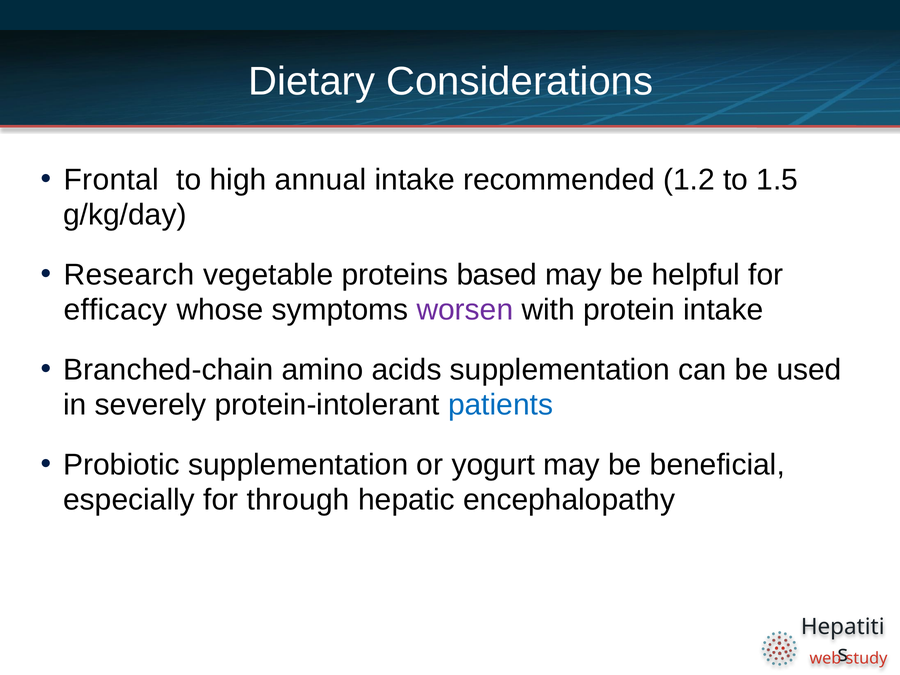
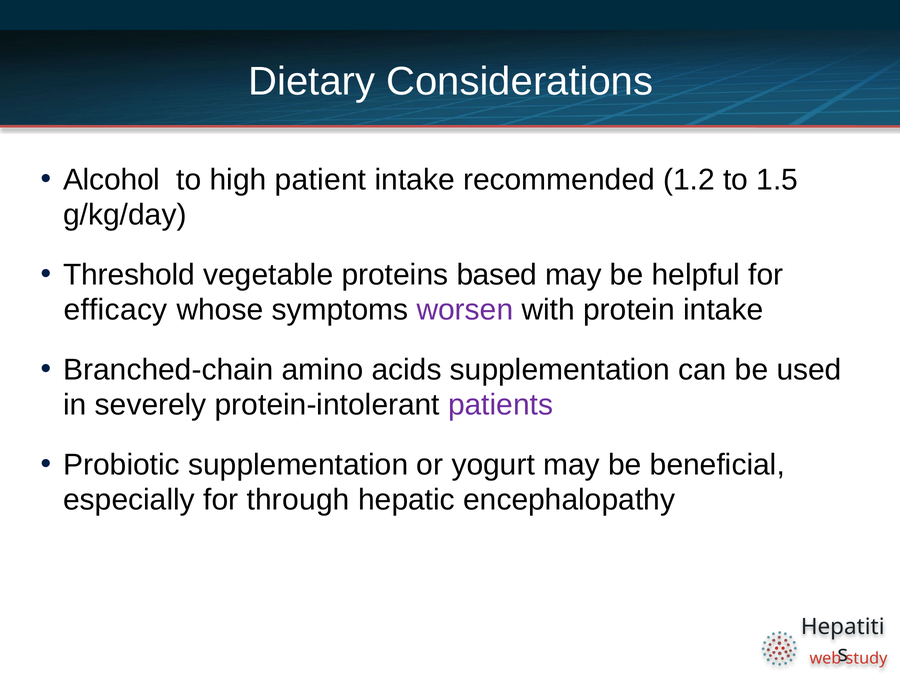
Frontal: Frontal -> Alcohol (112, 180)
annual: annual -> patient (321, 180)
Research: Research -> Threshold (129, 275)
patients colour: blue -> purple (501, 405)
